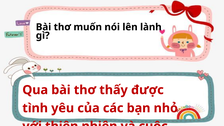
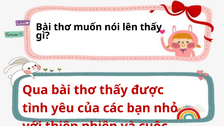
lên lành: lành -> thấy (151, 27)
